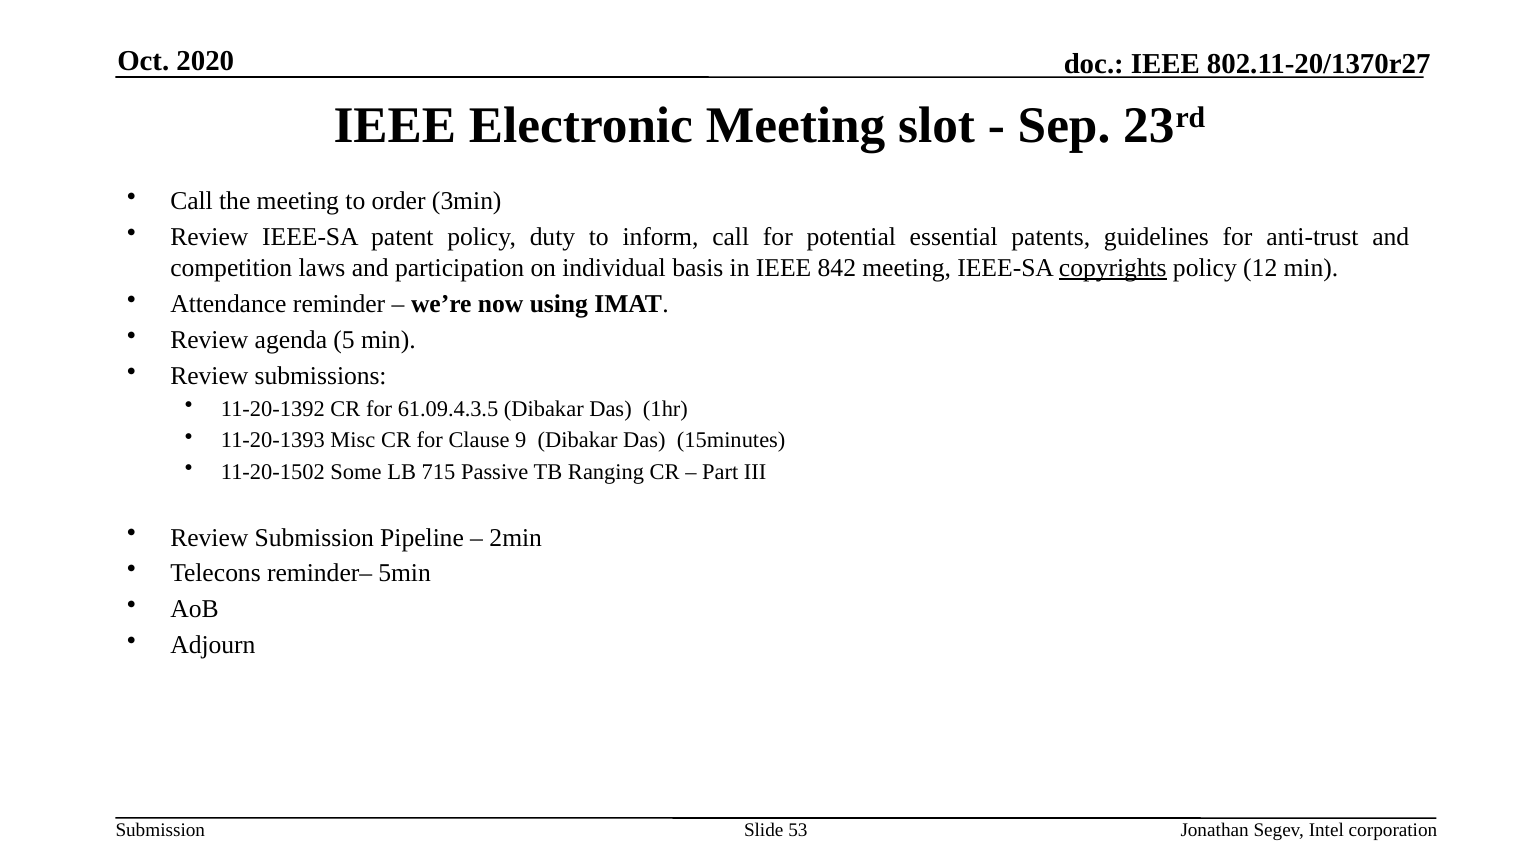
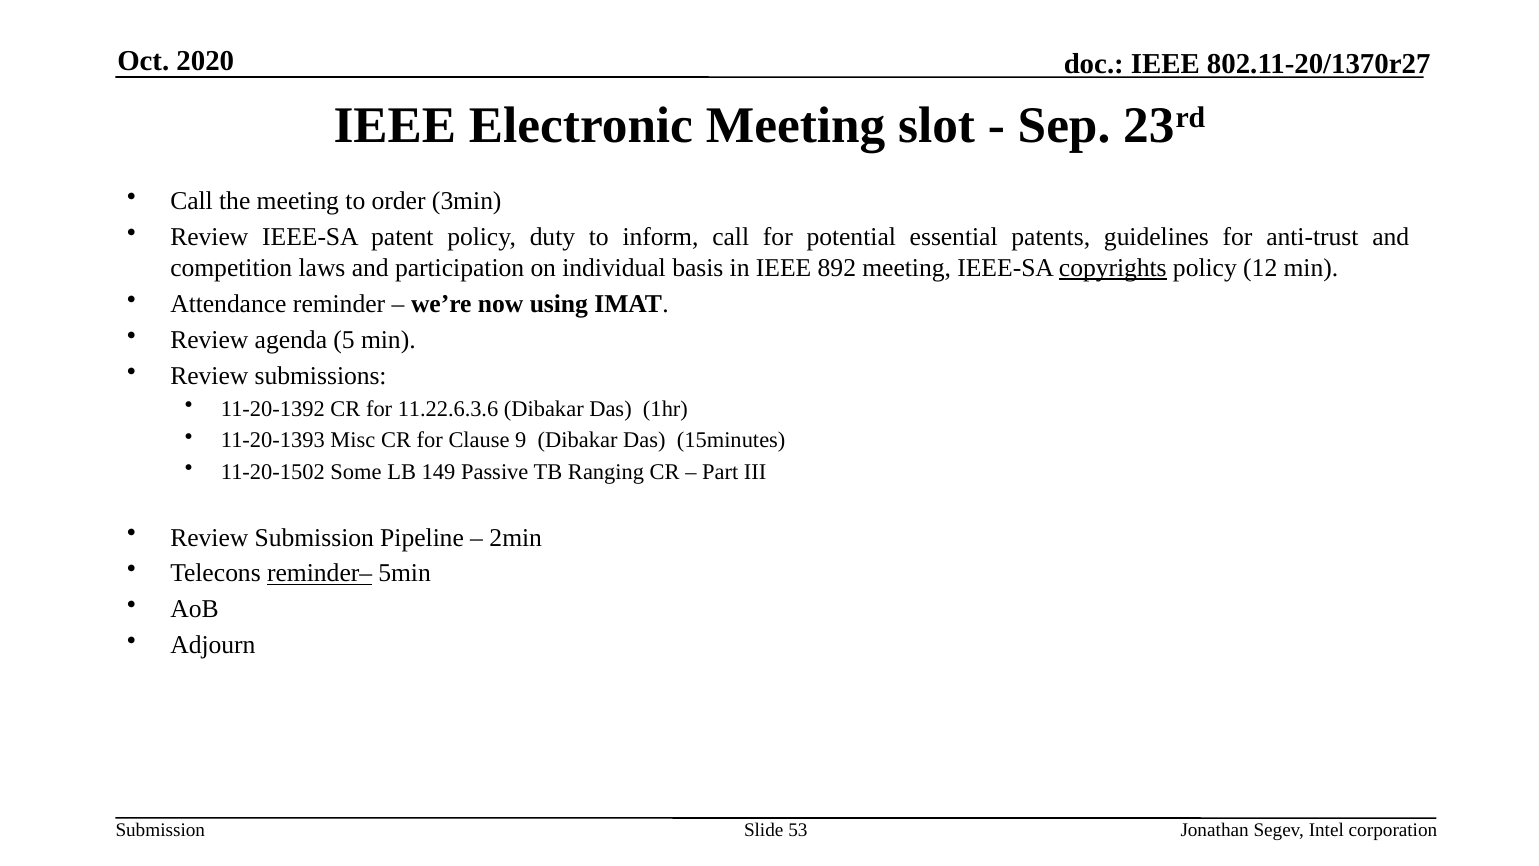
842: 842 -> 892 (837, 268)
61.09.4.3.5: 61.09.4.3.5 -> 11.22.6.3.6 (448, 409)
715: 715 -> 149 (439, 472)
reminder– underline: none -> present (320, 573)
